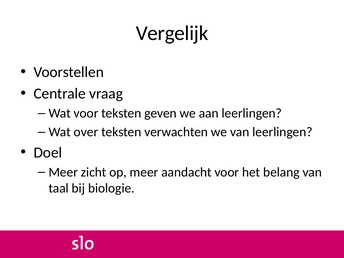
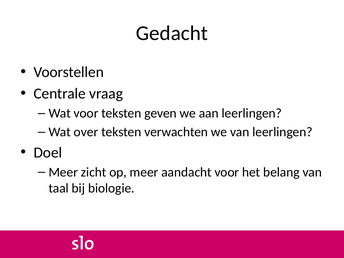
Vergelijk: Vergelijk -> Gedacht (172, 33)
